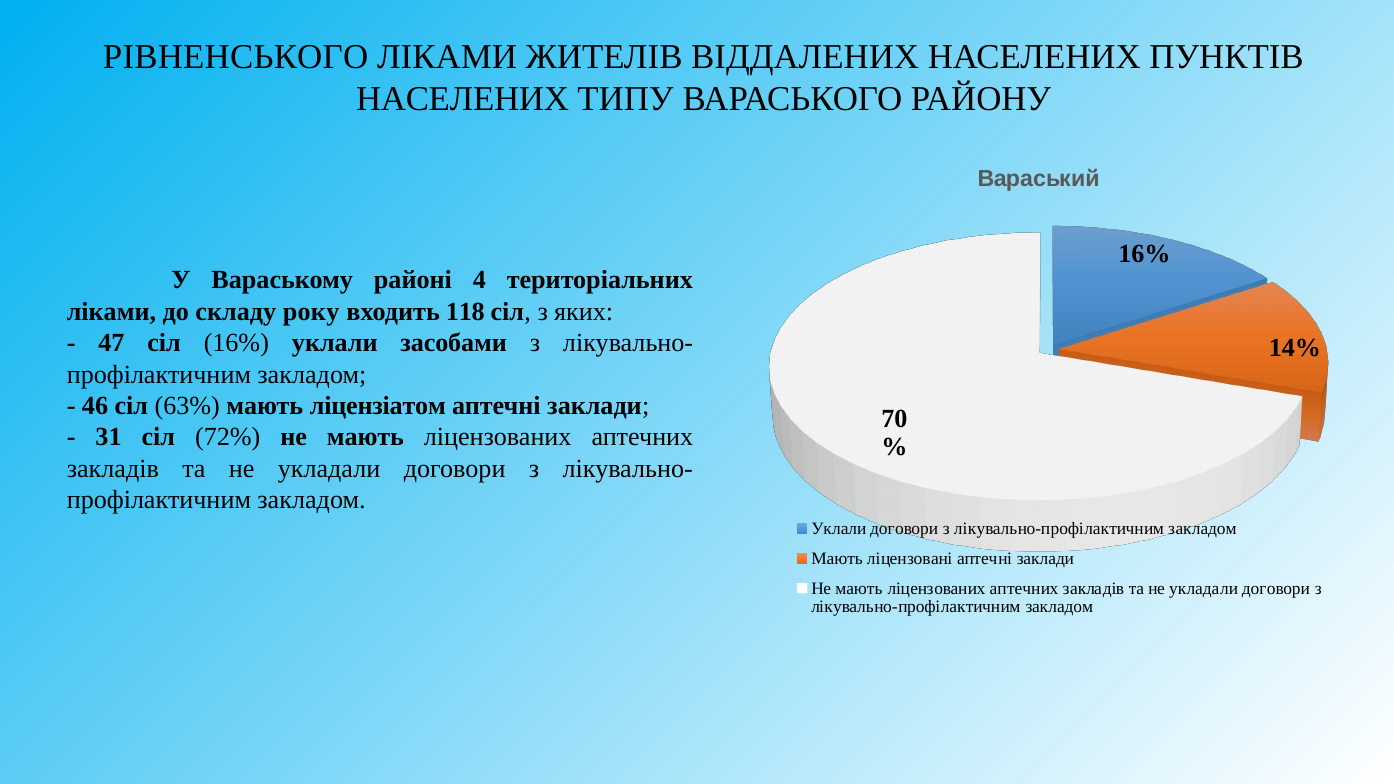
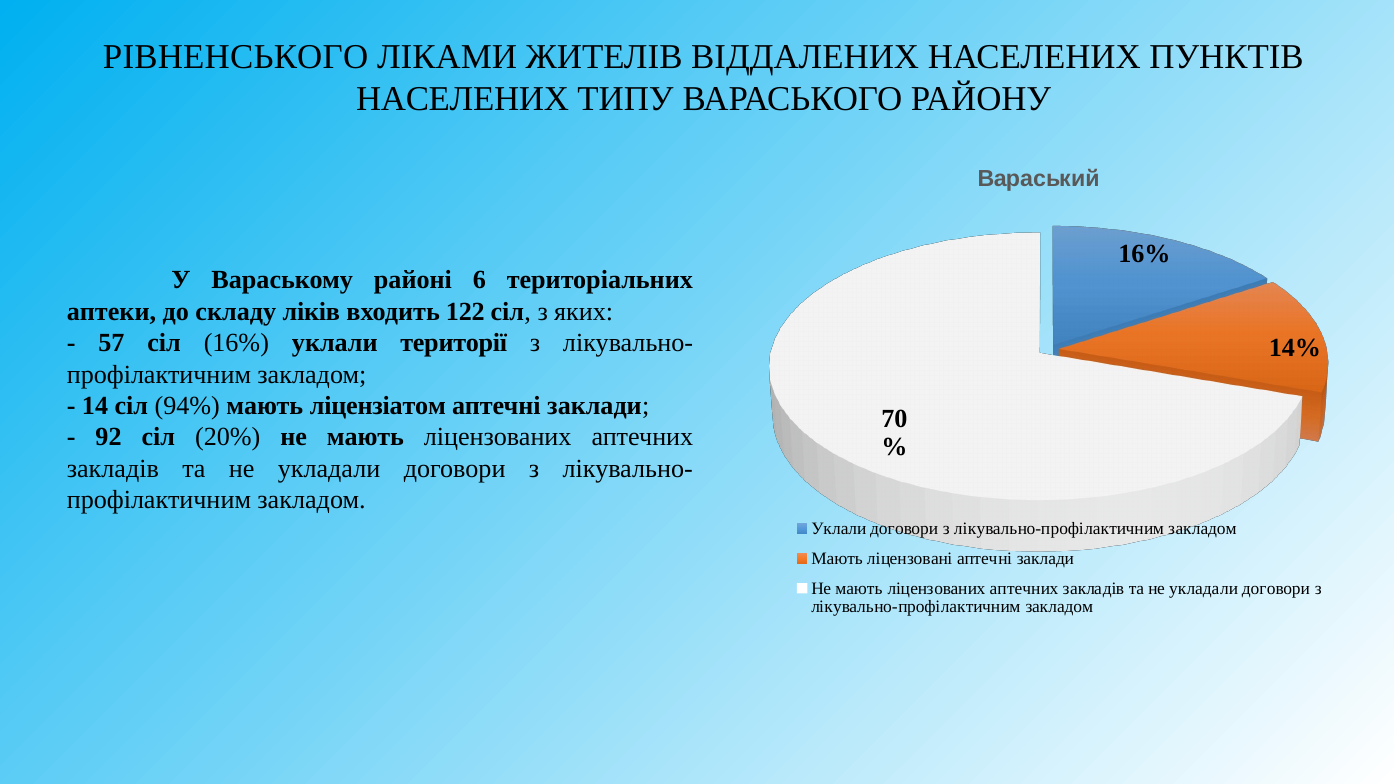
4: 4 -> 6 (479, 280)
ліками: ліками -> аптеки (111, 312)
року: року -> ліків (311, 312)
118: 118 -> 122 (465, 312)
47: 47 -> 57 (111, 343)
засобами: засобами -> території (454, 343)
46: 46 -> 14 (95, 406)
63%: 63% -> 94% (187, 406)
31: 31 -> 92 (109, 437)
72%: 72% -> 20% (228, 437)
